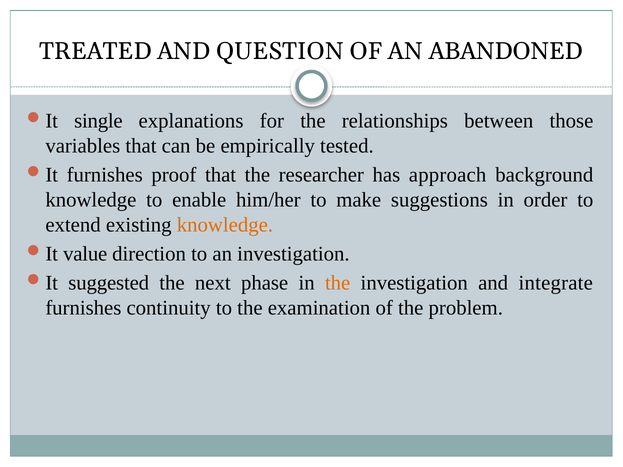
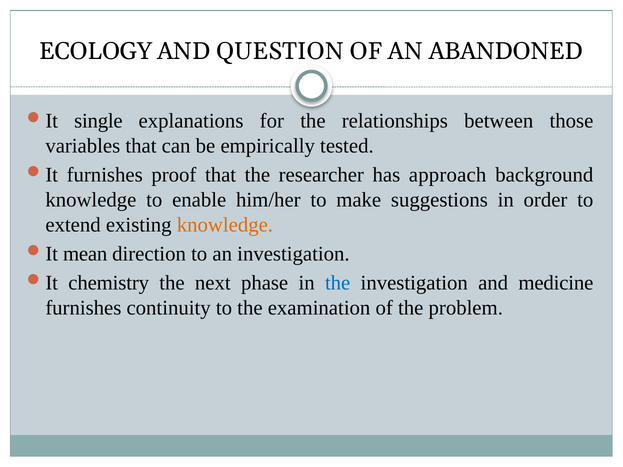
TREATED: TREATED -> ECOLOGY (96, 51)
value: value -> mean (85, 254)
suggested: suggested -> chemistry (109, 283)
the colour: orange -> blue (338, 283)
integrate: integrate -> medicine (556, 283)
